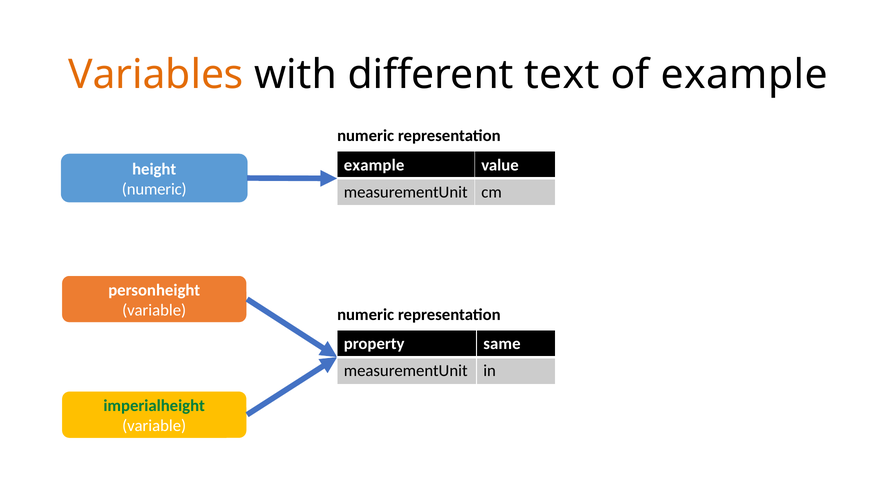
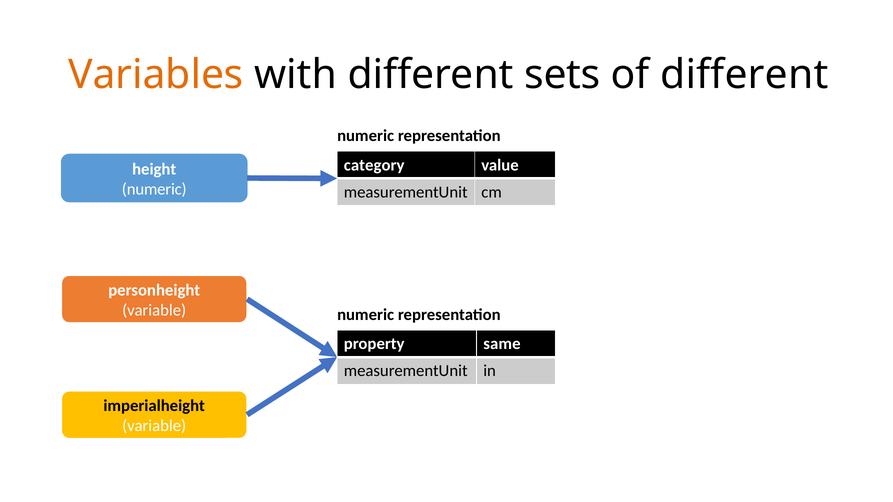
text: text -> sets (562, 75)
of example: example -> different (744, 75)
example: example -> category (374, 165)
imperialheight colour: green -> black (154, 406)
